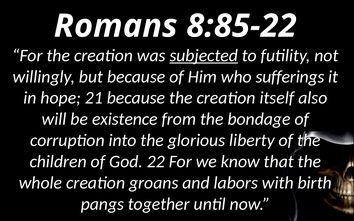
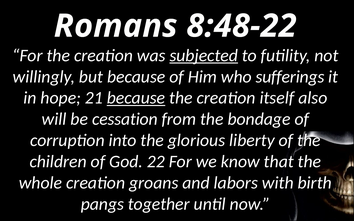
8:85-22: 8:85-22 -> 8:48-22 (241, 26)
because underline: none -> present (136, 98)
existence: existence -> cessation (125, 119)
